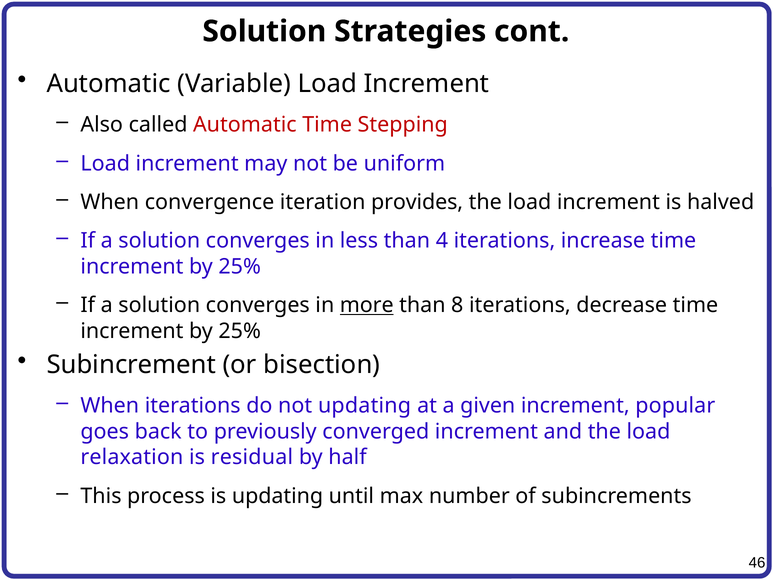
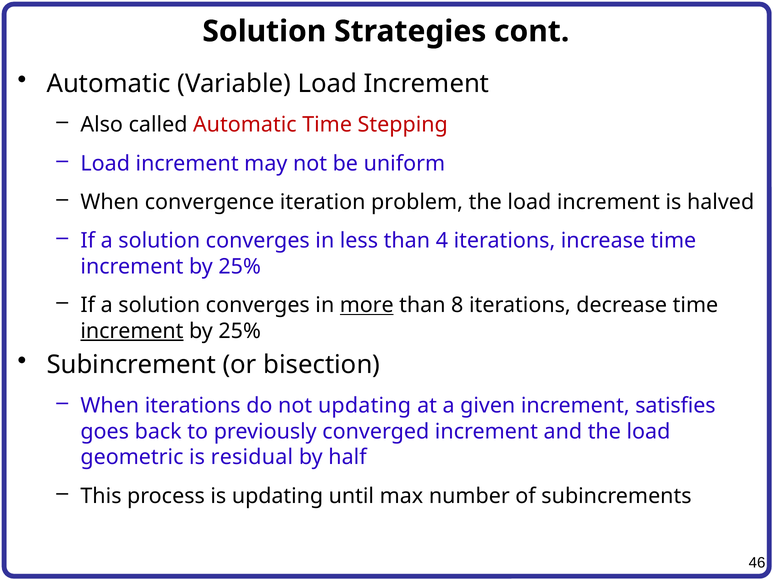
provides: provides -> problem (417, 202)
increment underline: none -> present (132, 331)
popular: popular -> satisfies (675, 406)
relaxation: relaxation -> geometric (132, 457)
